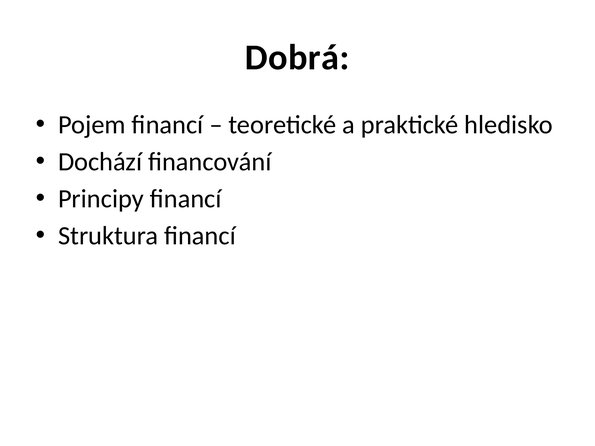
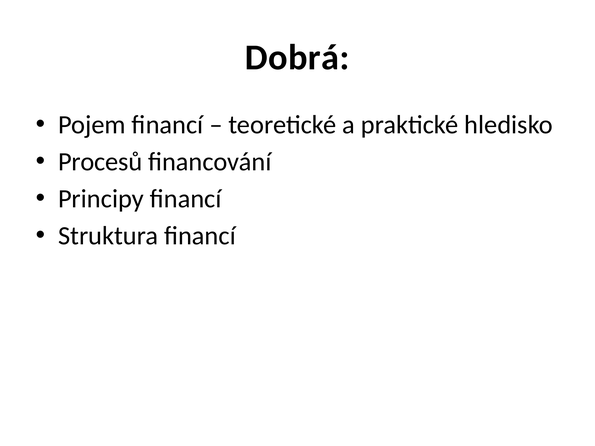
Dochází: Dochází -> Procesů (100, 162)
